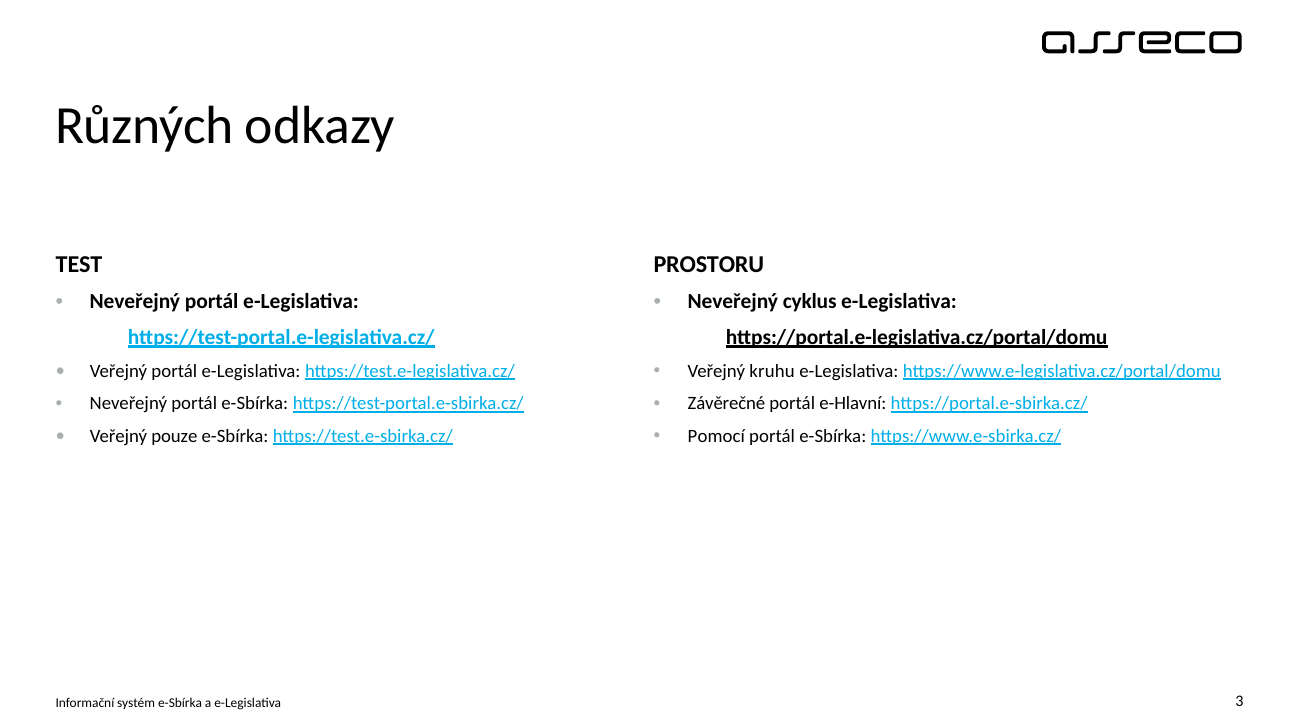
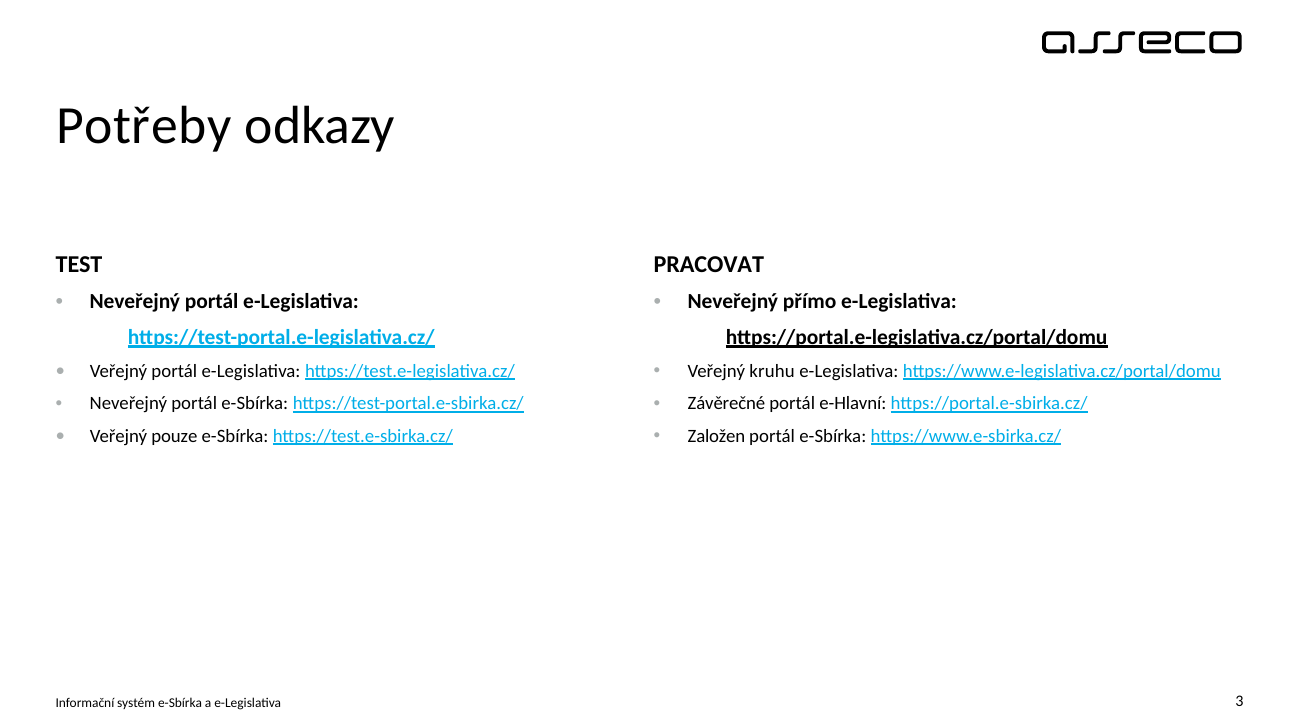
Různých: Různých -> Potřeby (144, 126)
PROSTORU: PROSTORU -> PRACOVAT (709, 265)
cyklus: cyklus -> přímo (810, 302)
Pomocí: Pomocí -> Založen (716, 436)
